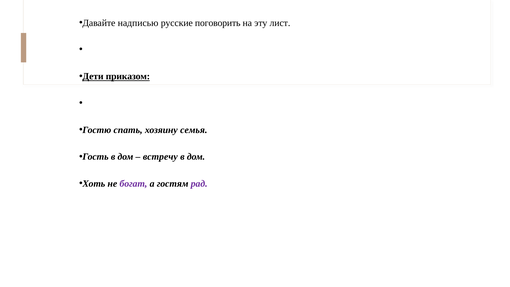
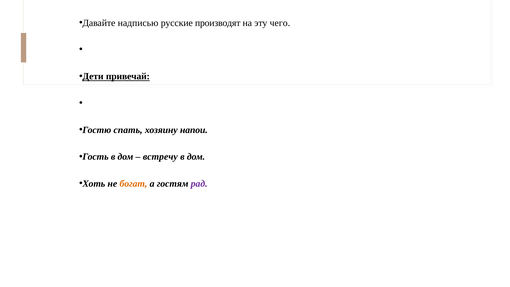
поговорить: поговорить -> производят (218, 23)
лист: лист -> чего (280, 23)
приказом: приказом -> привечай (128, 76)
семья: семья -> напои (194, 130)
богат colour: purple -> orange (133, 183)
